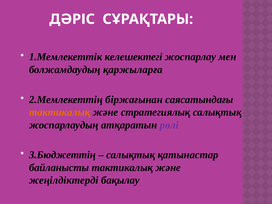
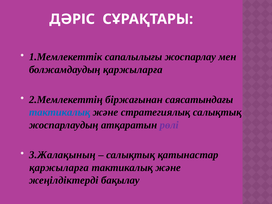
келешектегі: келешектегі -> сапалылығы (134, 57)
тактикалық colour: orange -> blue (60, 112)
3.Бюджеттің: 3.Бюджеттің -> 3.Жалақының (62, 155)
байланысты: байланысты -> қаржыларға (59, 168)
